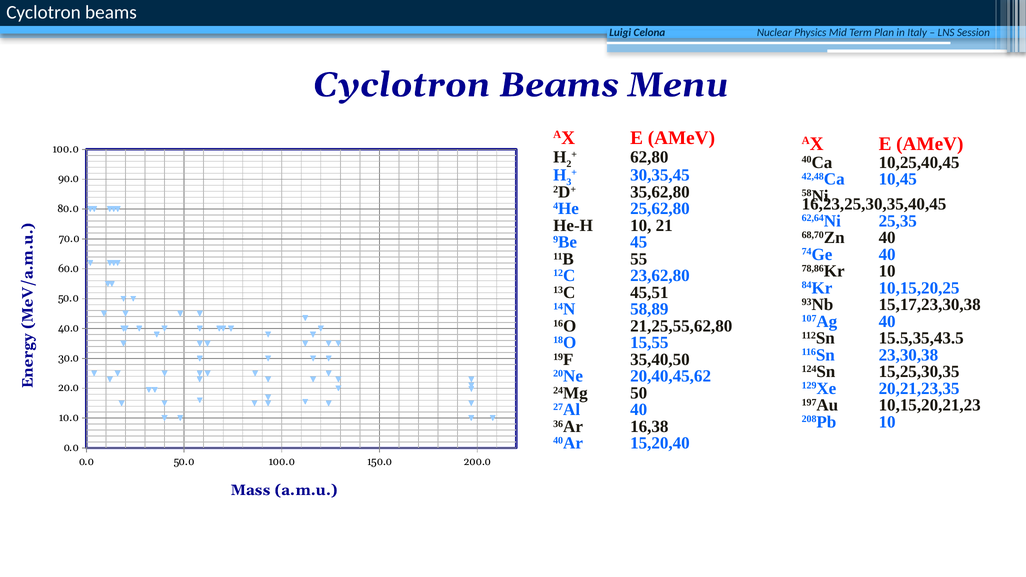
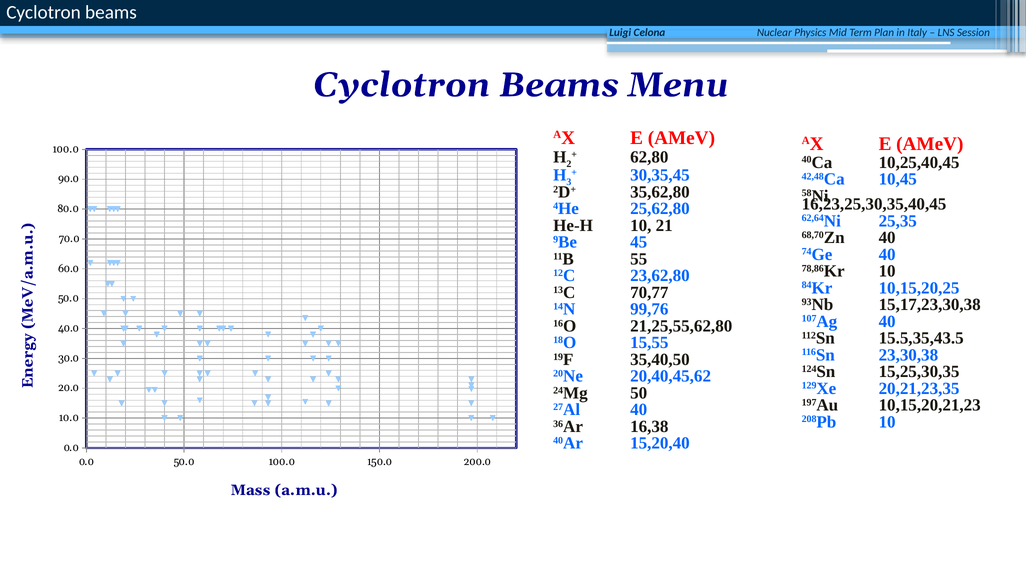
45,51: 45,51 -> 70,77 (649, 293)
58,89: 58,89 -> 99,76 (649, 309)
